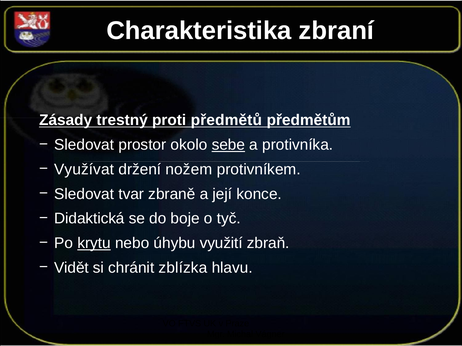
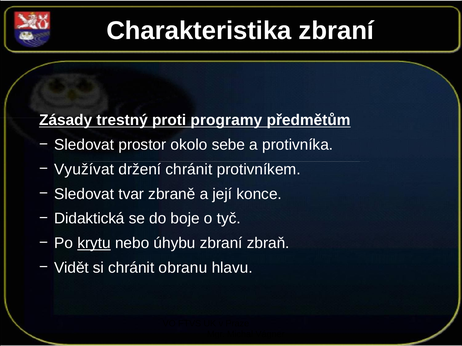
předmětů: předmětů -> programy (226, 120)
sebe underline: present -> none (228, 145)
držení nožem: nožem -> chránit (189, 170)
úhybu využití: využití -> zbraní (221, 244)
zblízka: zblízka -> obranu (183, 268)
